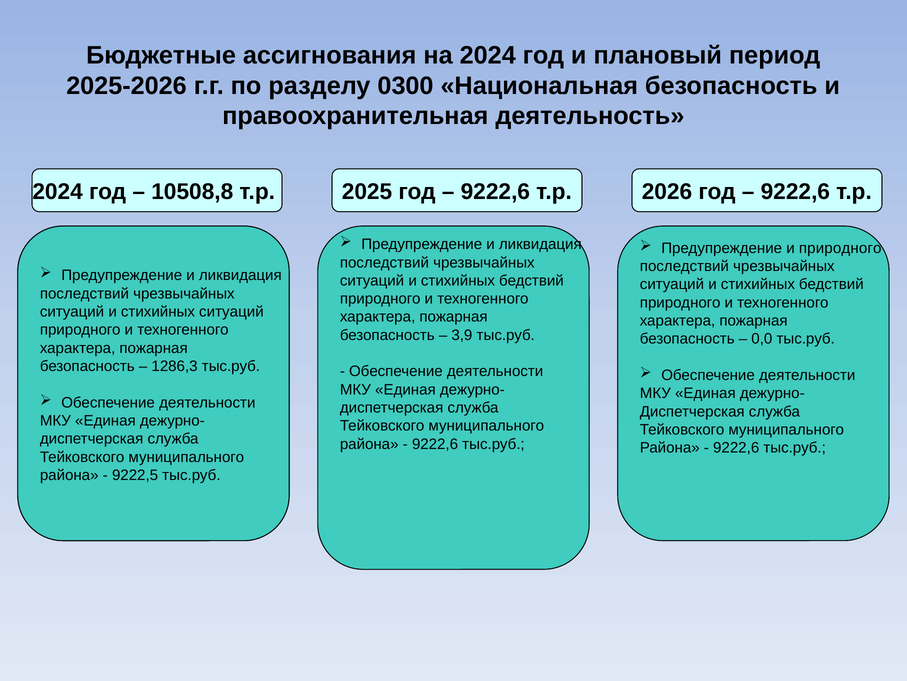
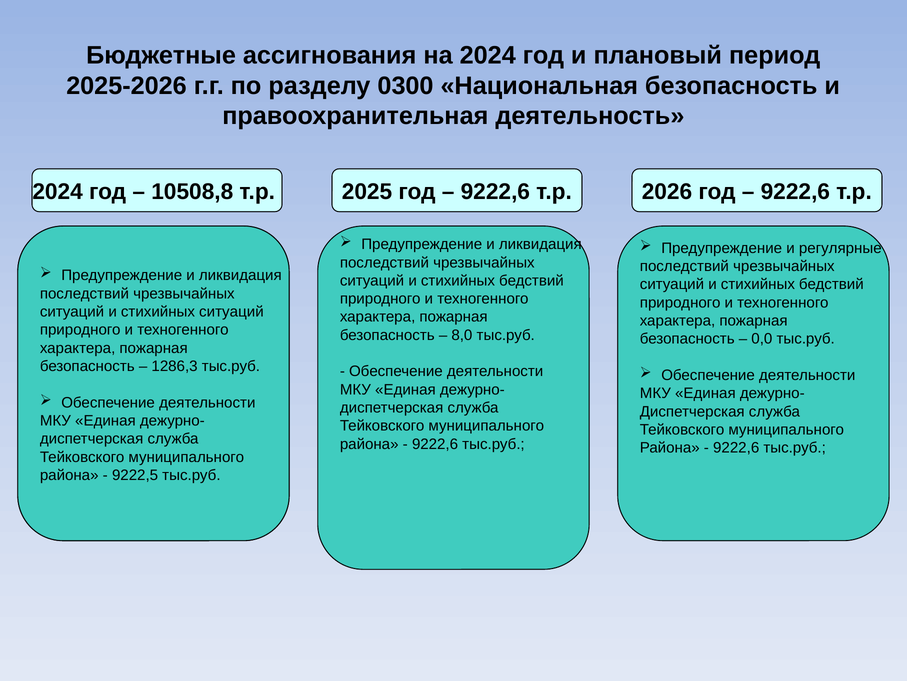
и природного: природного -> регулярные (840, 248)
3,9: 3,9 -> 8,0 (462, 335)
